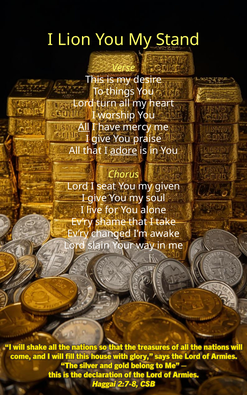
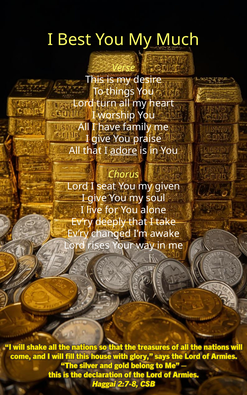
Lion: Lion -> Best (74, 40)
Stand: Stand -> Much (178, 40)
All underline: present -> none (84, 127)
mercy: mercy -> family (137, 127)
shame: shame -> deeply (111, 222)
slain: slain -> rises (99, 246)
